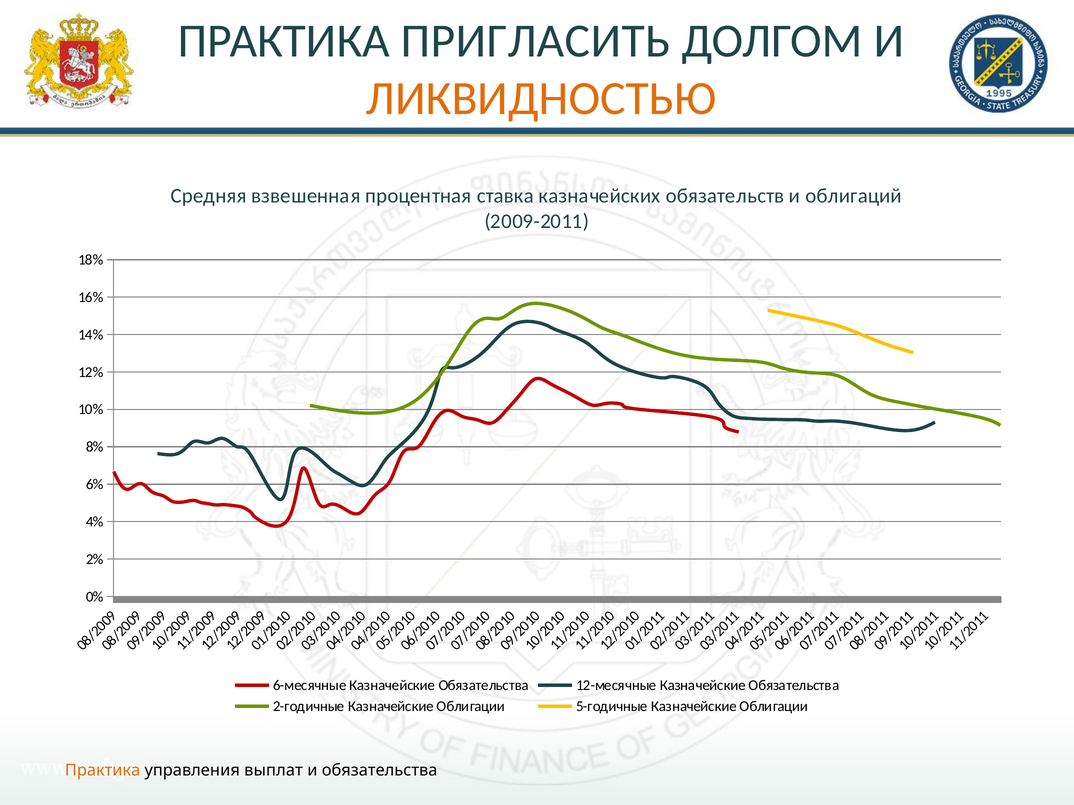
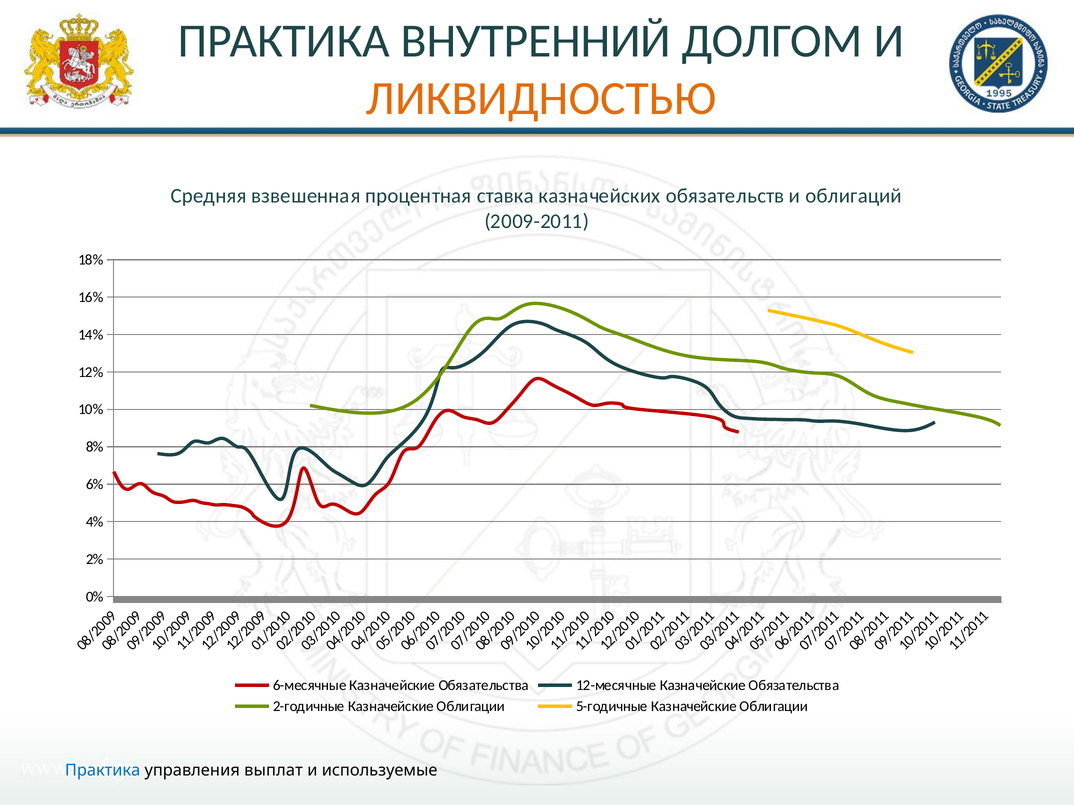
ПРИГЛАСИТЬ: ПРИГЛАСИТЬ -> ВНУТРЕННИЙ (536, 41)
Практика colour: orange -> blue (103, 771)
и обязательства: обязательства -> используемые (380, 771)
